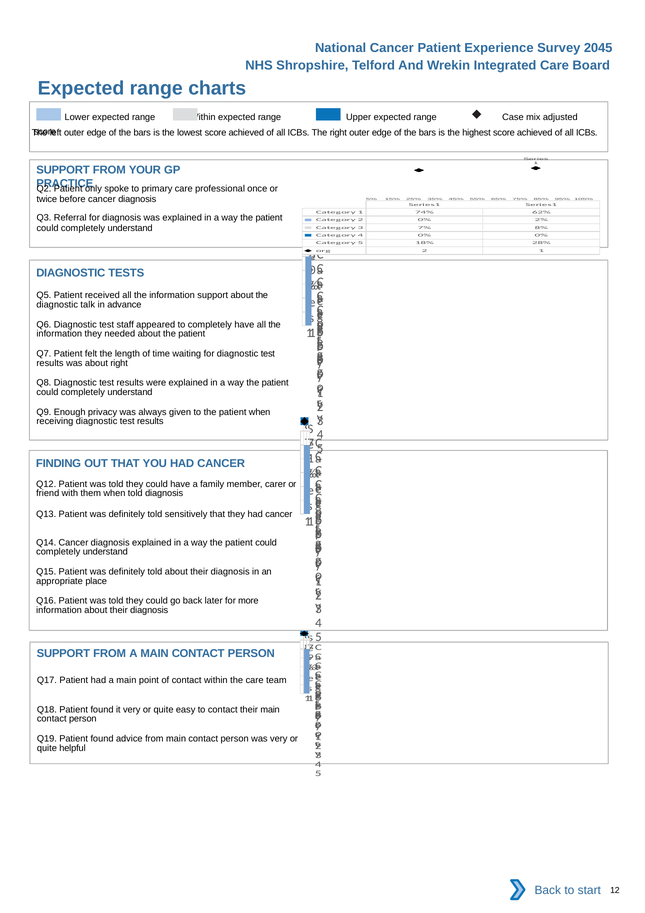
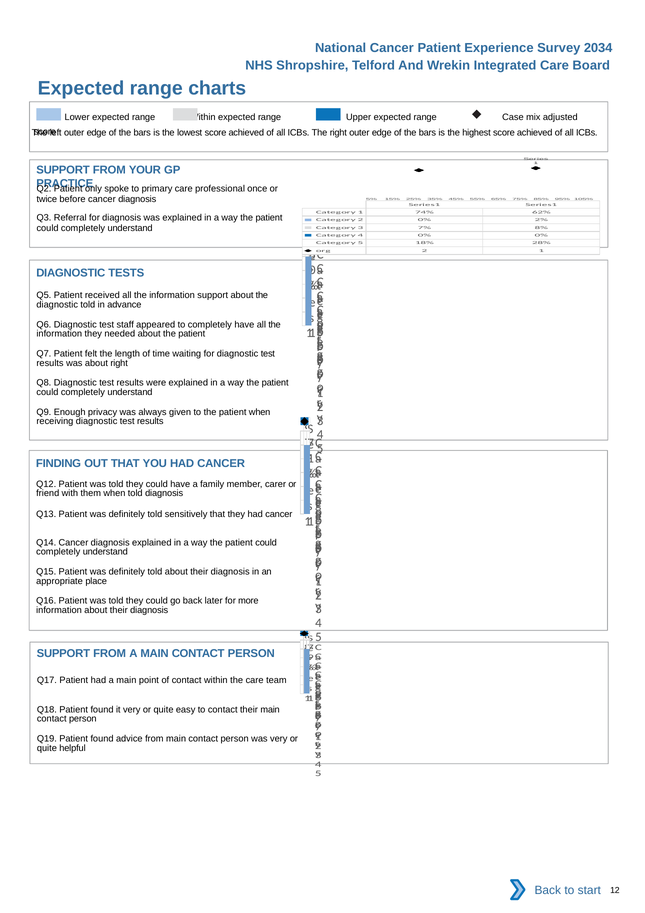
2045: 2045 -> 2034 (598, 48)
diagnostic talk: talk -> told (88, 305)
